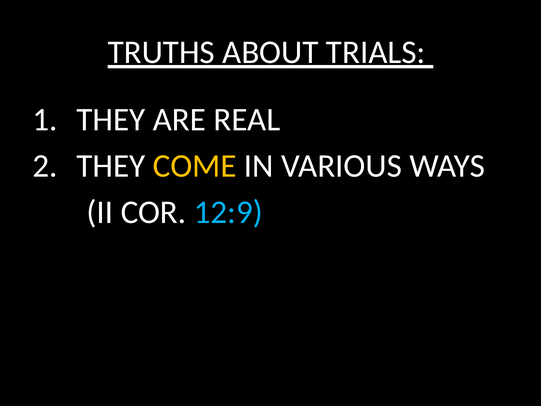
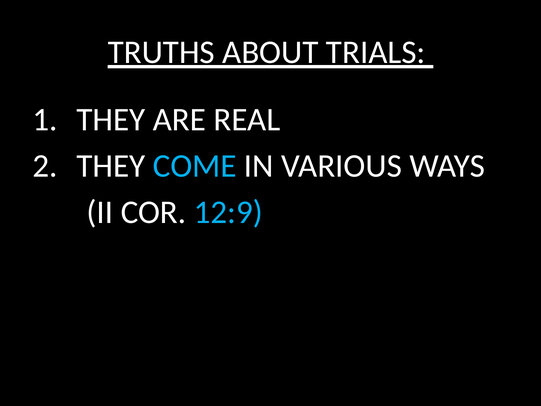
COME colour: yellow -> light blue (195, 166)
